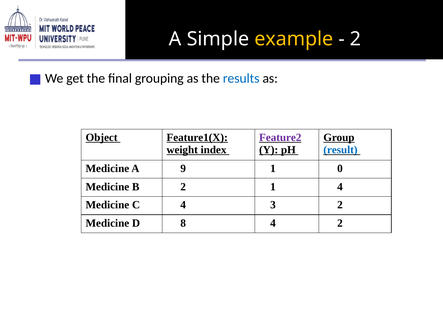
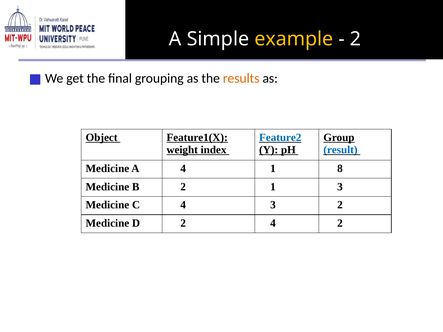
results colour: blue -> orange (241, 78)
Feature2 colour: purple -> blue (280, 138)
A 9: 9 -> 4 (183, 169)
0: 0 -> 8 (340, 169)
1 4: 4 -> 3 (340, 187)
D 8: 8 -> 2 (183, 223)
